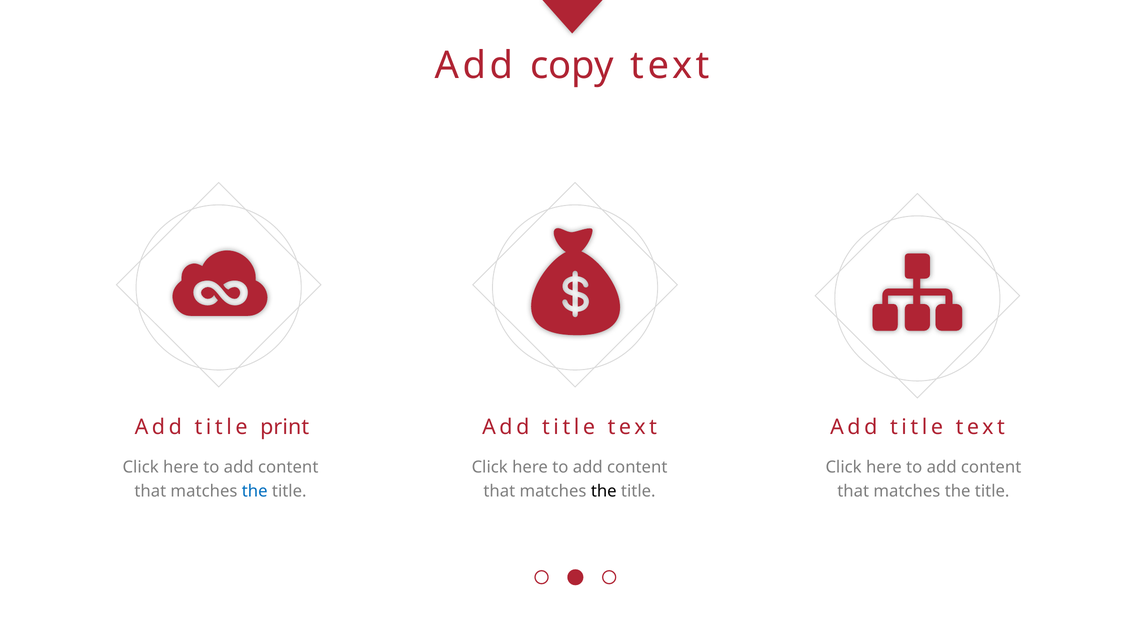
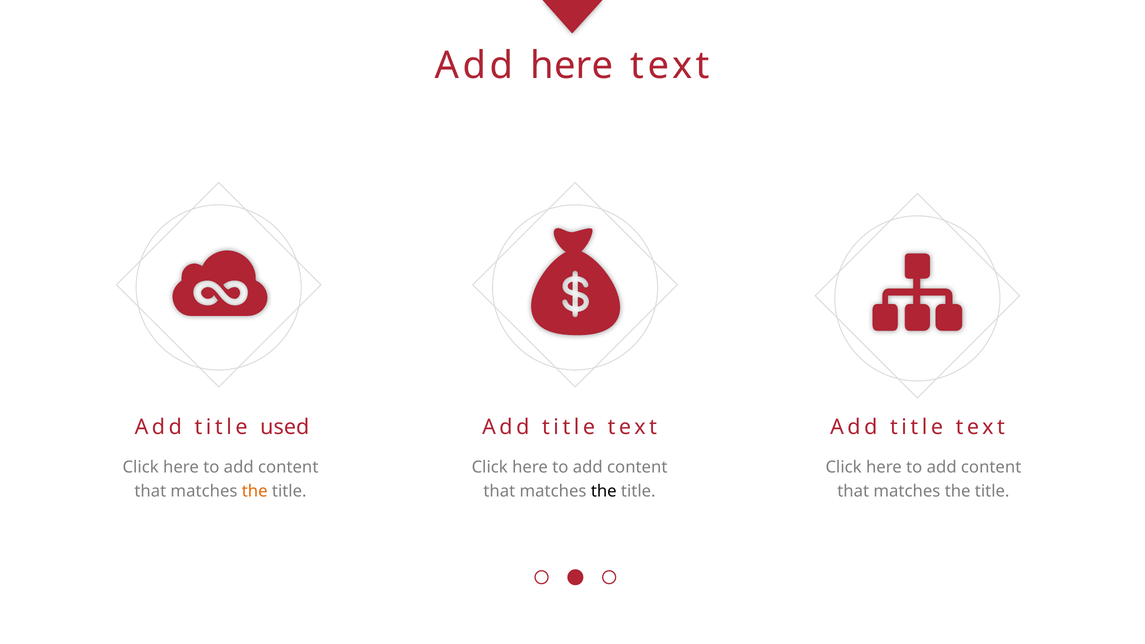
Add copy: copy -> here (572, 66)
print: print -> used (285, 427)
the colour: blue -> orange (255, 492)
